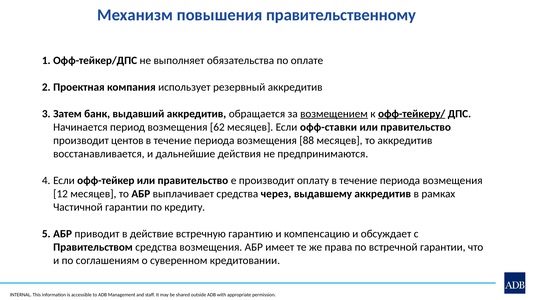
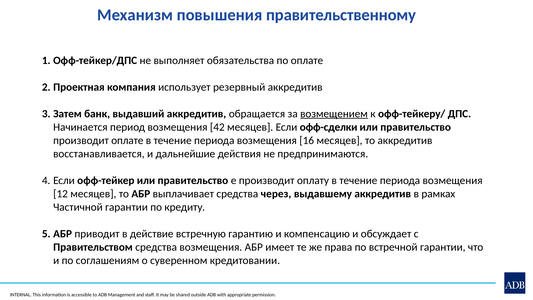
офф-тейкеру/ underline: present -> none (412, 114)
62: 62 -> 42 (217, 127)
офф-ставки: офф-ставки -> офф-сделки (329, 127)
производит центов: центов -> оплате (127, 140)
88: 88 -> 16 (307, 140)
